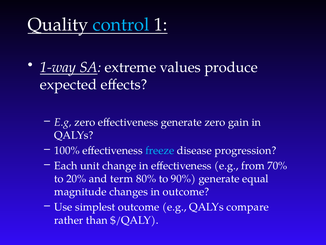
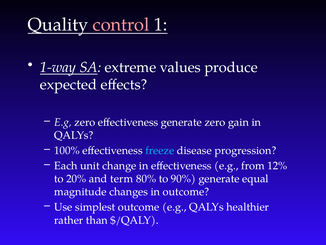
control colour: light blue -> pink (121, 25)
70%: 70% -> 12% (277, 165)
compare: compare -> healthier (248, 207)
